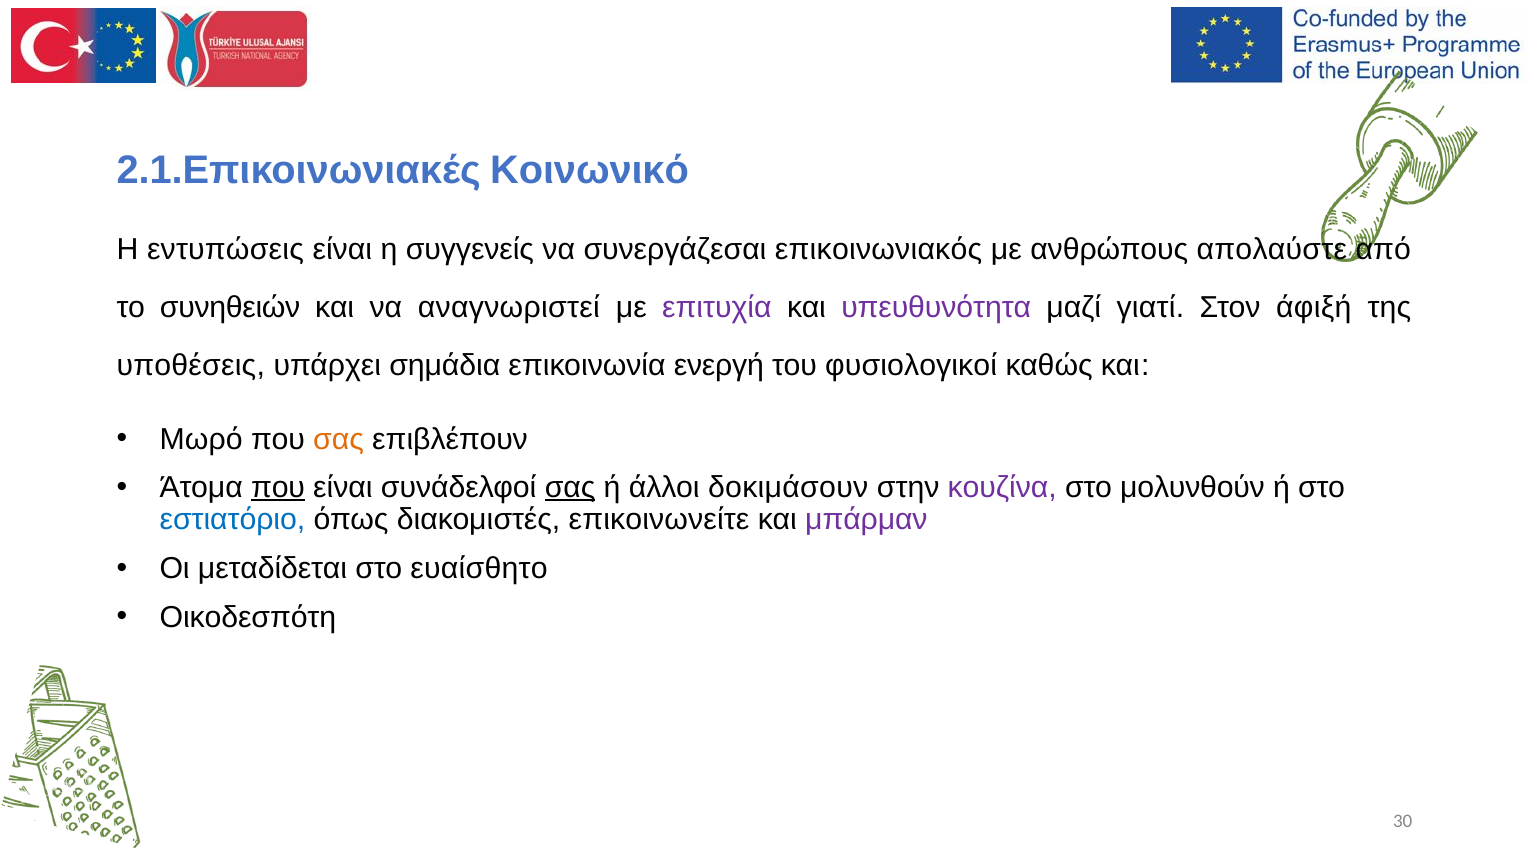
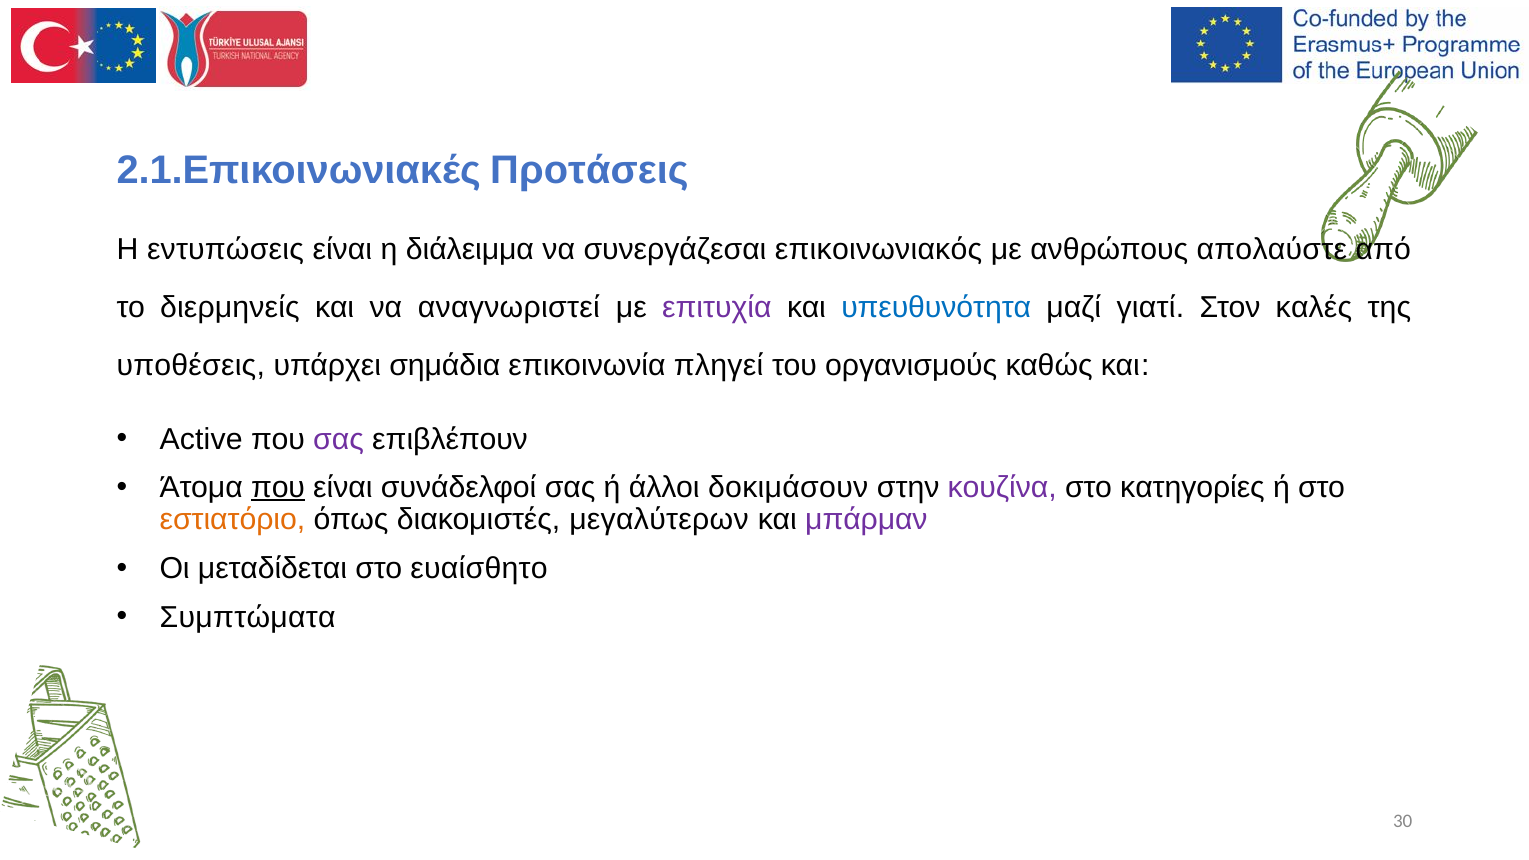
Κοινωνικό: Κοινωνικό -> Προτάσεις (589, 170)
συγγενείς: συγγενείς -> διάλειμμα (470, 249)
συνηθειών: συνηθειών -> διερμηνείς (230, 307)
υπευθυνότητα colour: purple -> blue (936, 307)
άφιξή: άφιξή -> καλές (1314, 307)
ενεργή: ενεργή -> πληγεί (719, 365)
φυσιολογικοί: φυσιολογικοί -> οργανισμούς (911, 365)
Μωρό: Μωρό -> Active (201, 439)
σας colour: orange -> purple (338, 439)
σας underline: present -> none (570, 487)
μολυνθούν: μολυνθούν -> κατηγορίες (1192, 487)
εστιατόριο colour: blue -> orange (232, 520)
επικοινωνείτε: επικοινωνείτε -> μεγαλύτερων (659, 520)
Οικοδεσπότη: Οικοδεσπότη -> Συμπτώματα (248, 617)
